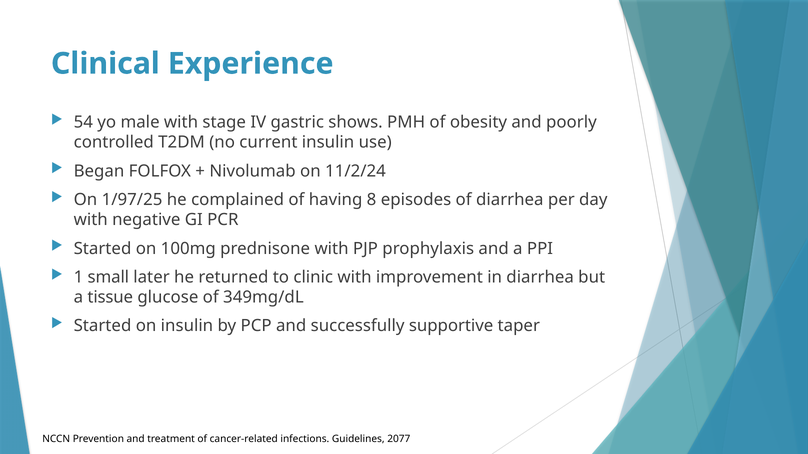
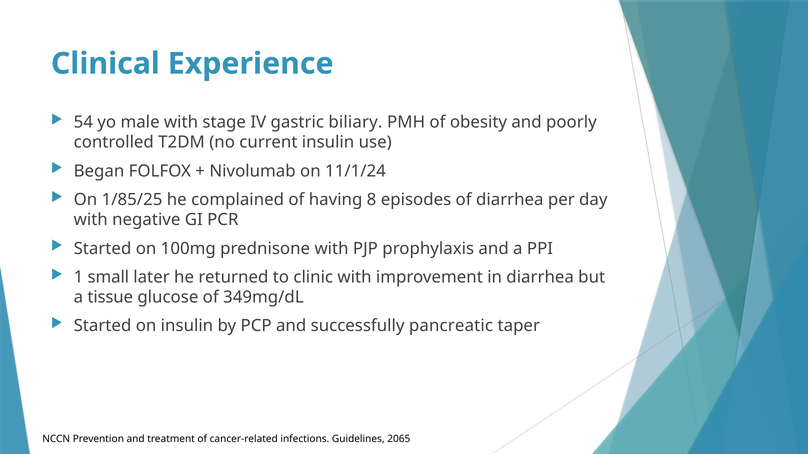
shows: shows -> biliary (355, 122)
11/2/24: 11/2/24 -> 11/1/24 (355, 171)
1/97/25: 1/97/25 -> 1/85/25 (132, 200)
supportive: supportive -> pancreatic (451, 326)
2077: 2077 -> 2065 (399, 439)
